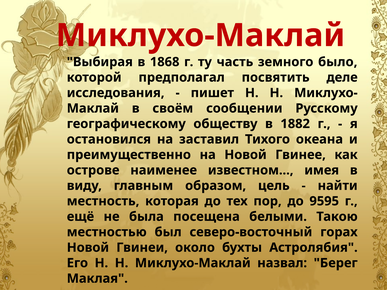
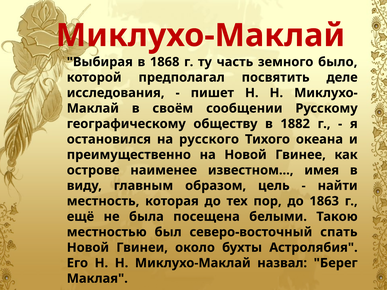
заставил: заставил -> русского (209, 139)
9595: 9595 -> 1863 (324, 201)
горах: горах -> спать (339, 232)
